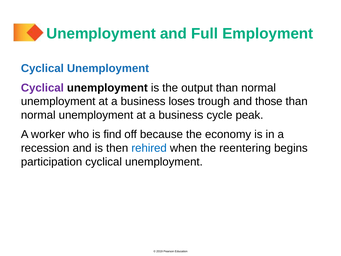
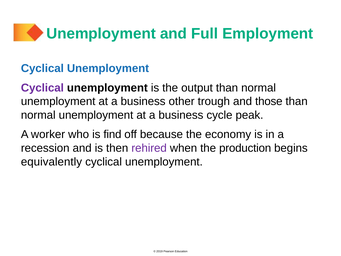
loses: loses -> other (182, 101)
rehired colour: blue -> purple (149, 148)
reentering: reentering -> production (245, 148)
participation: participation -> equivalently (51, 162)
